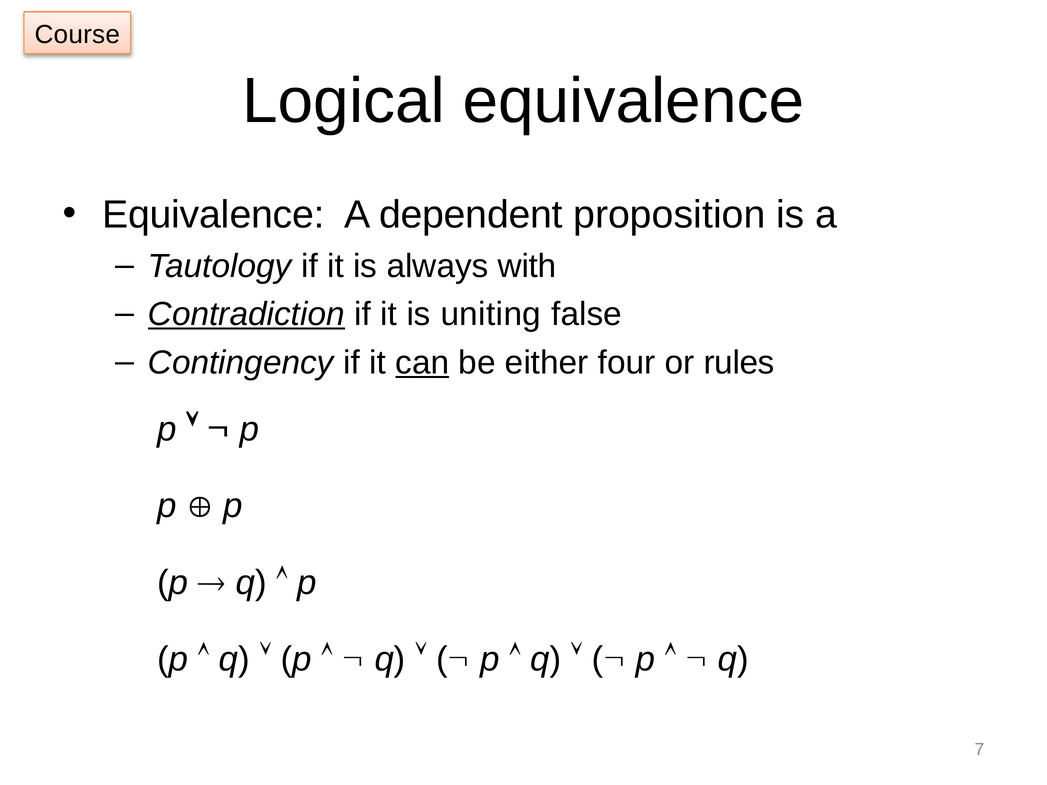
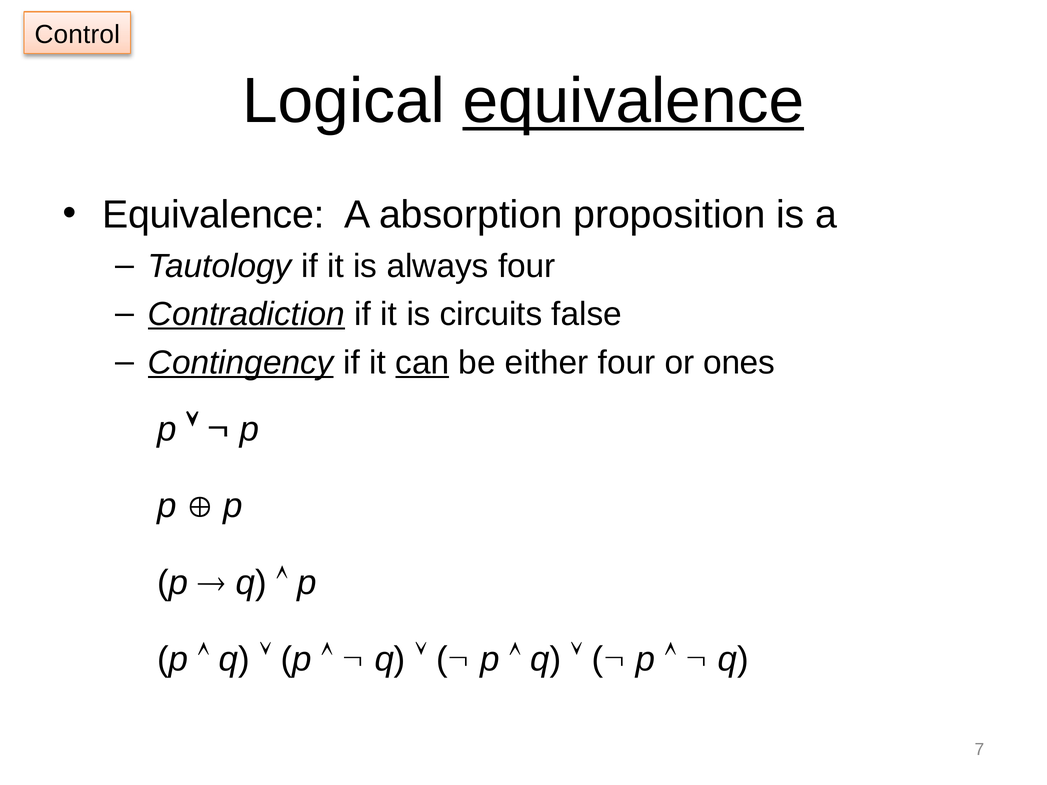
Course: Course -> Control (77, 34)
equivalence underline: none -> present (633, 101)
dependent: dependent -> absorption (471, 215)
always with: with -> four (527, 266)
uniting: uniting -> circuits (491, 314)
Contingency underline: none -> present (241, 363)
rules: rules -> ones (739, 363)
